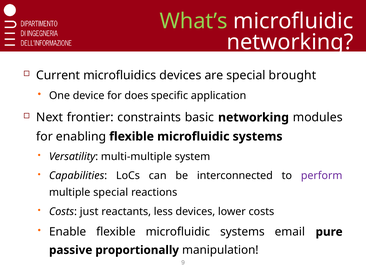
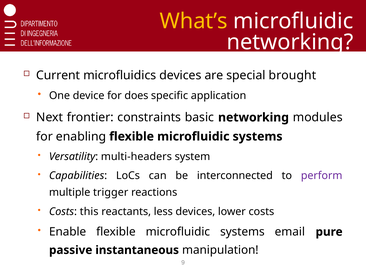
What’s colour: light green -> yellow (194, 21)
multi-multiple: multi-multiple -> multi-headers (136, 156)
multiple special: special -> trigger (111, 192)
just: just -> this (89, 211)
proportionally: proportionally -> instantaneous (137, 250)
